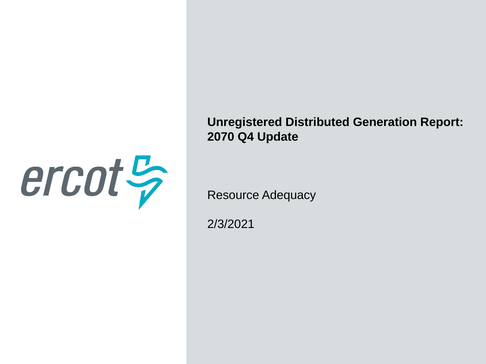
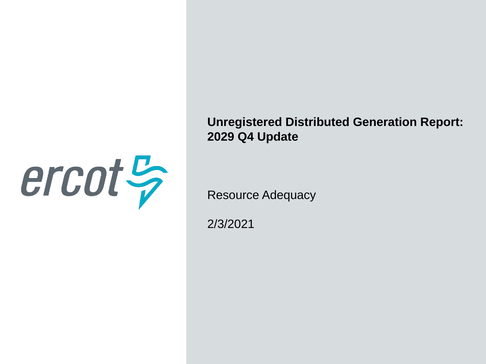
2070: 2070 -> 2029 (221, 137)
